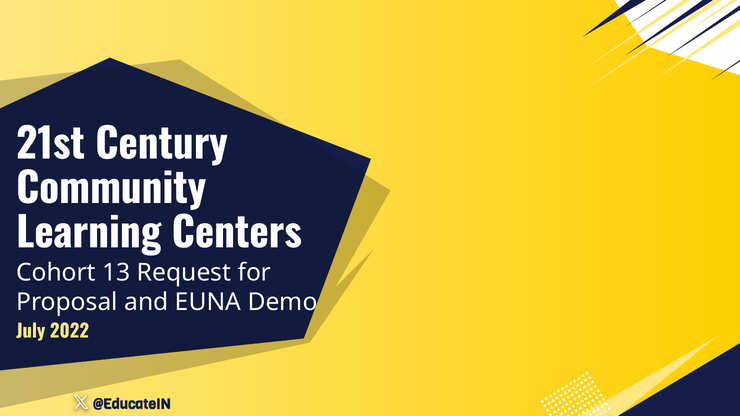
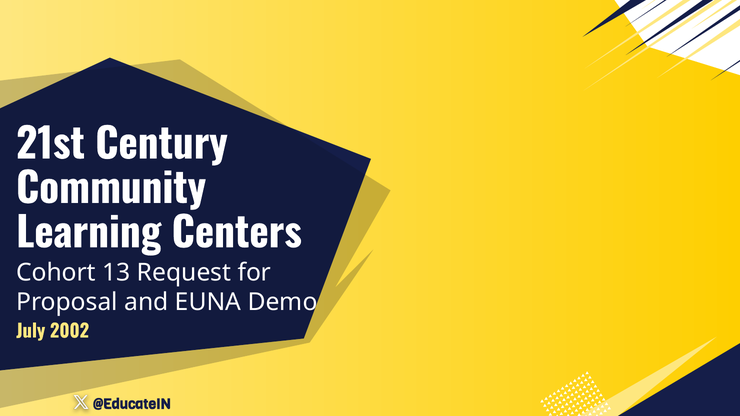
2022: 2022 -> 2002 (70, 332)
